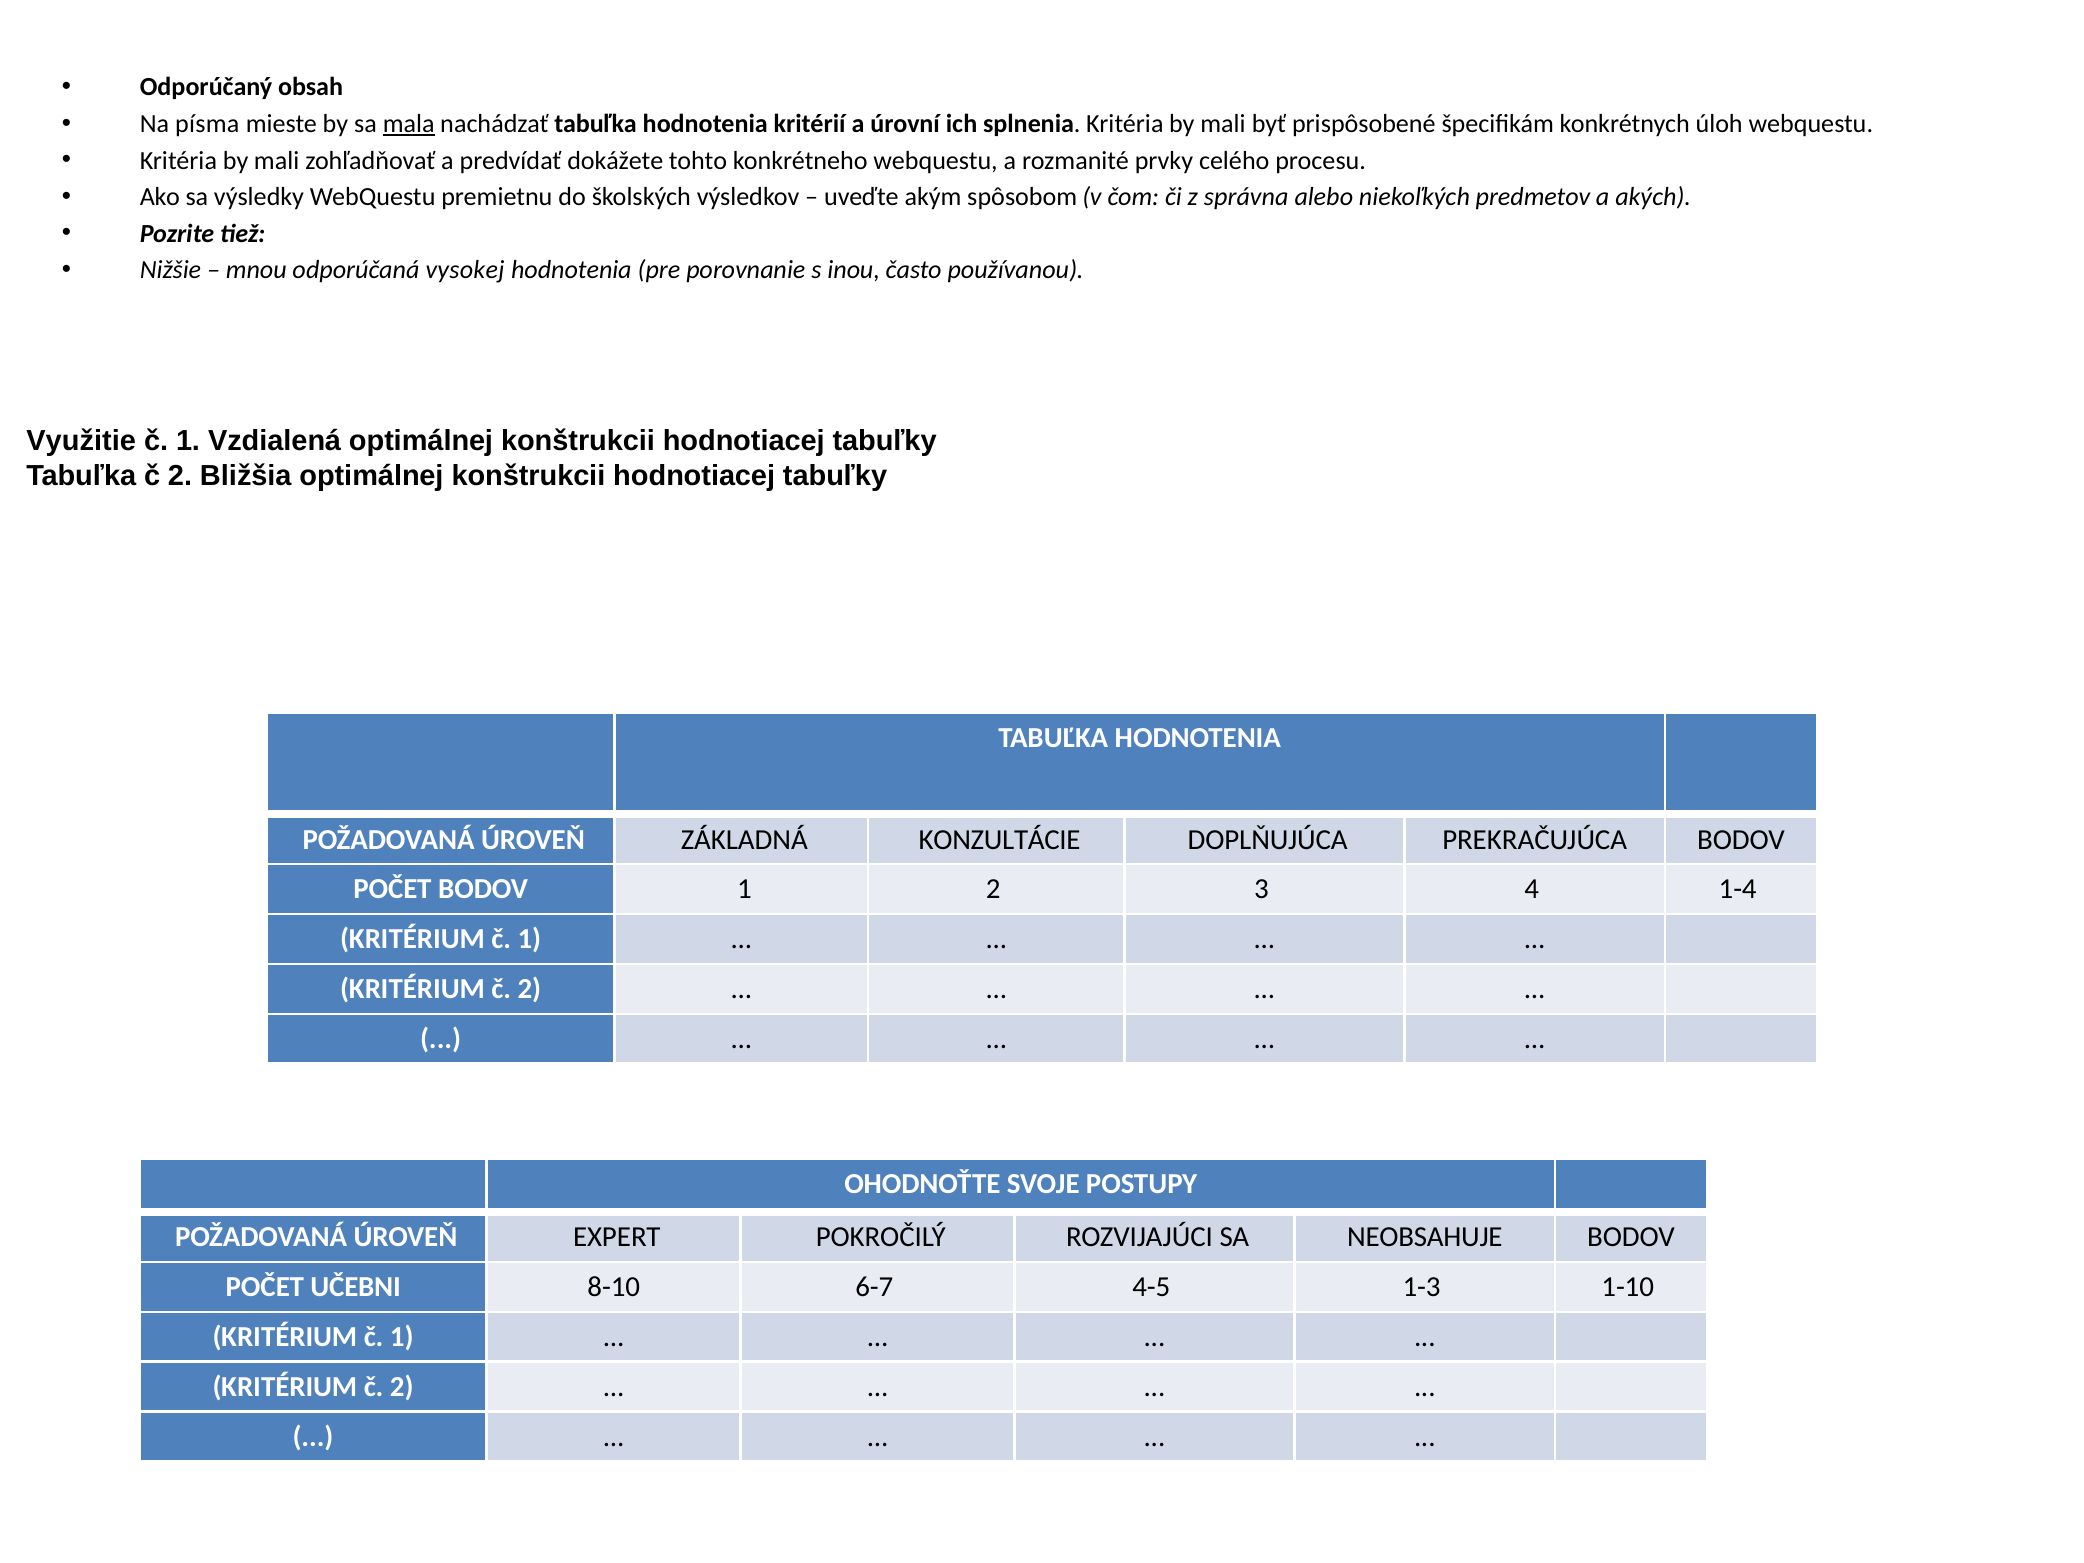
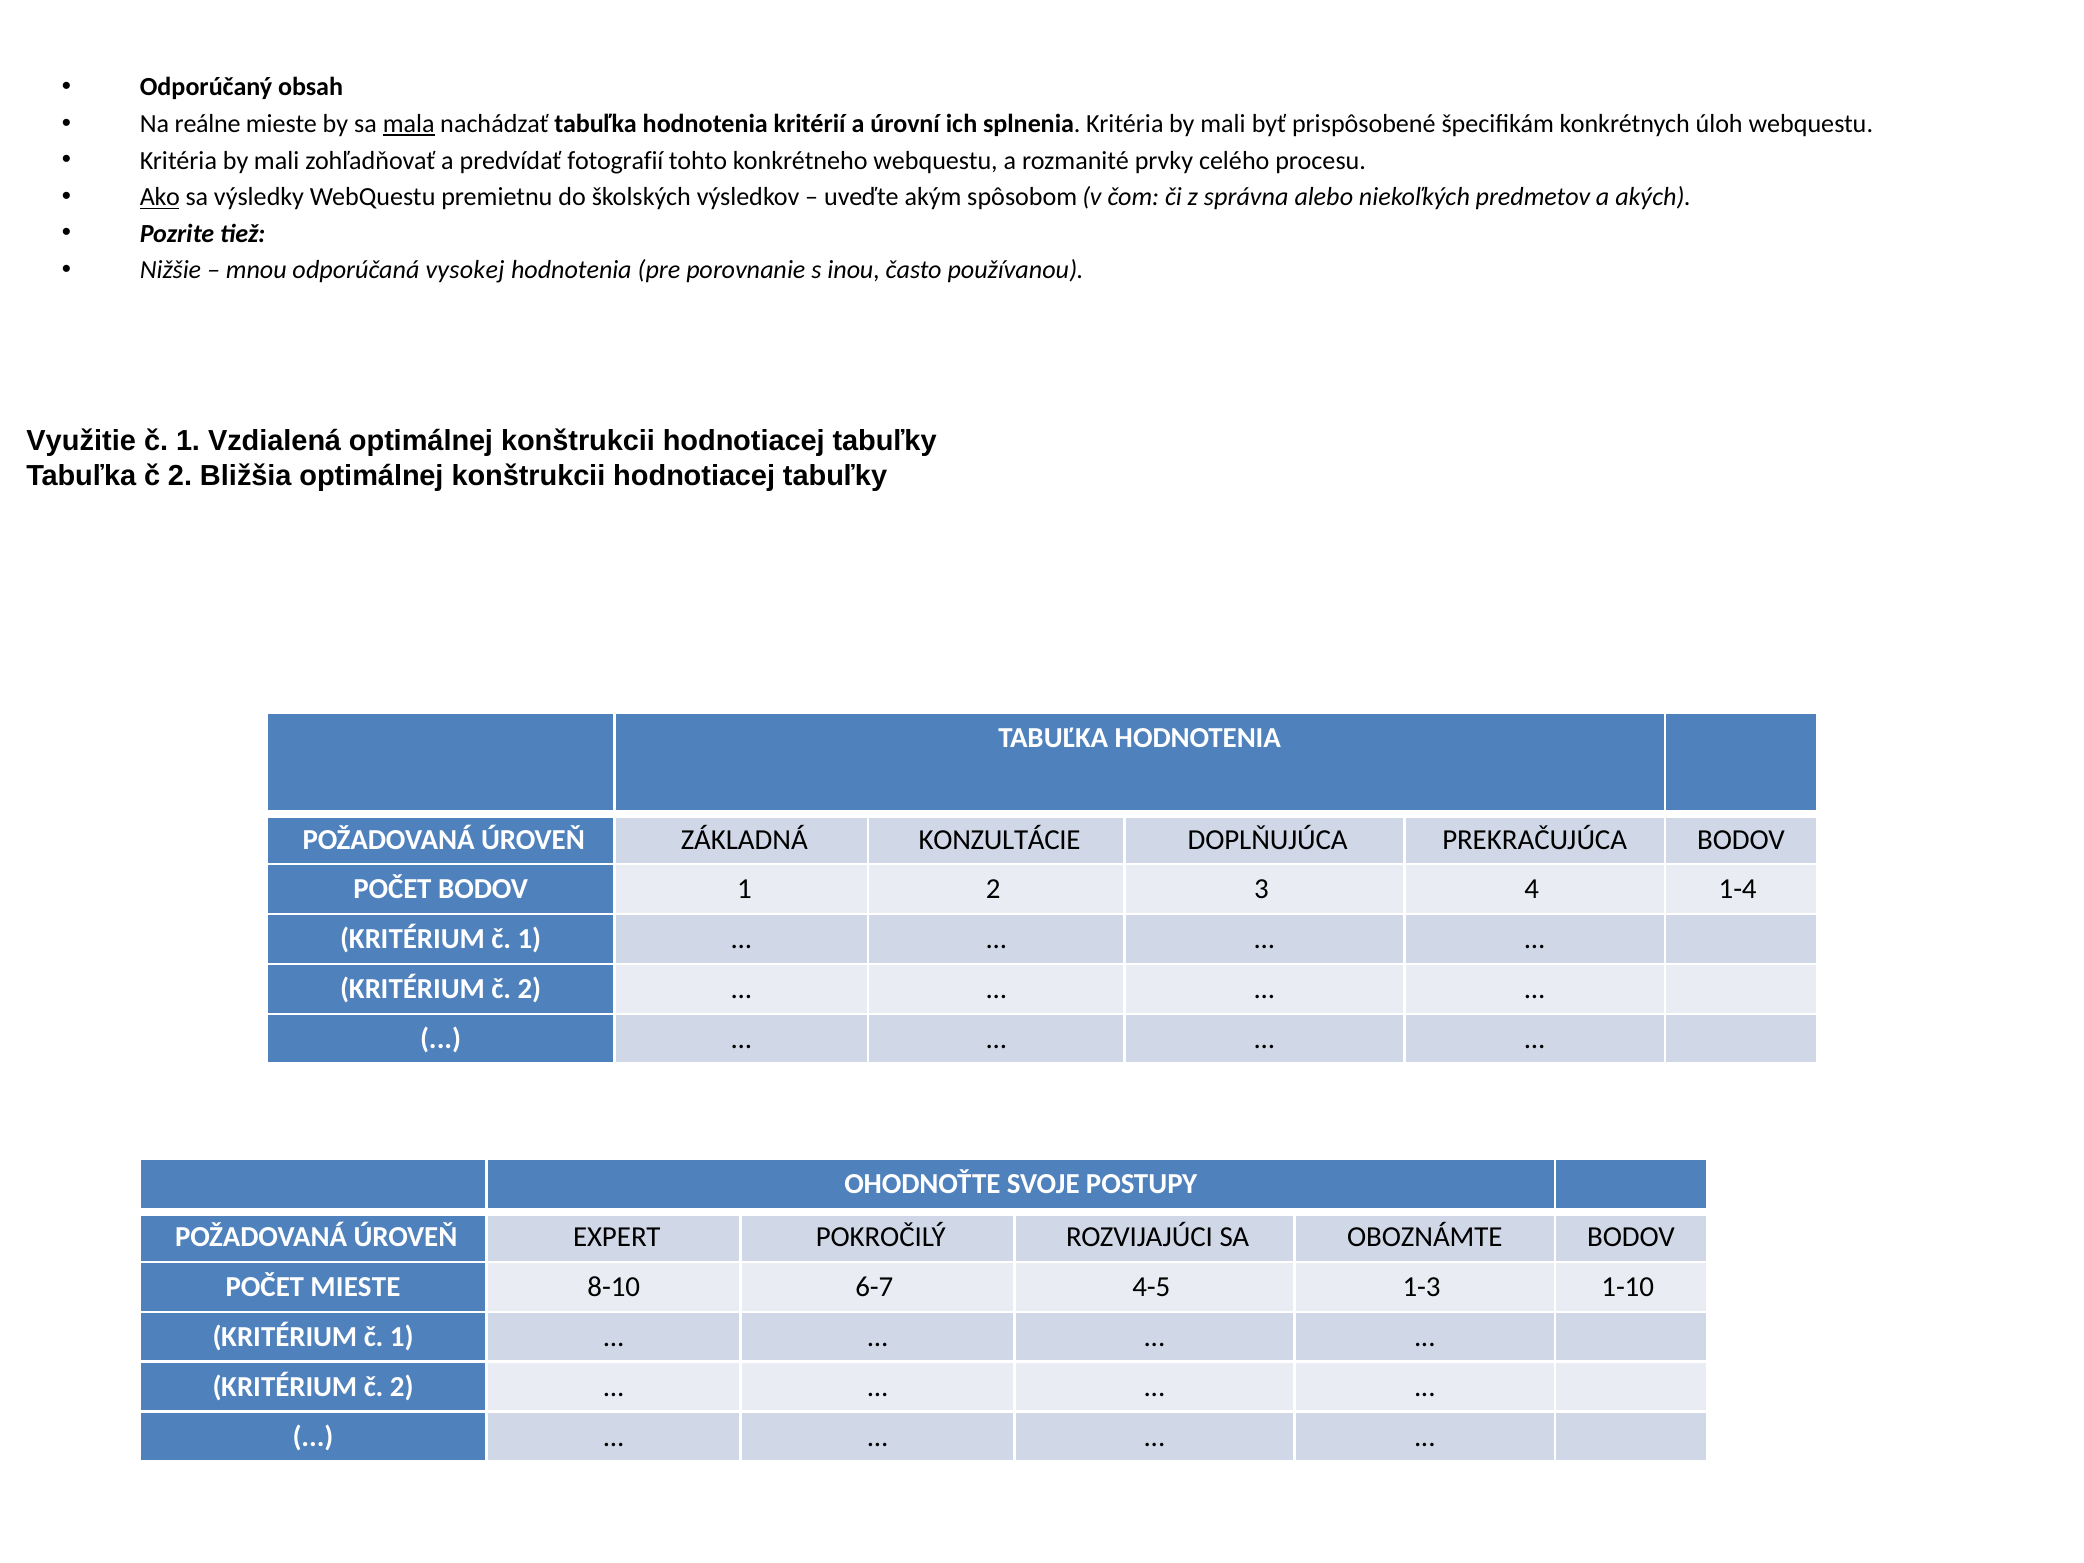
písma: písma -> reálne (208, 124)
dokážete: dokážete -> fotografií (615, 160)
Ako underline: none -> present (160, 197)
NEOBSAHUJE: NEOBSAHUJE -> OBOZNÁMTE (1425, 1237)
POČET UČEBNI: UČEBNI -> MIESTE (355, 1287)
